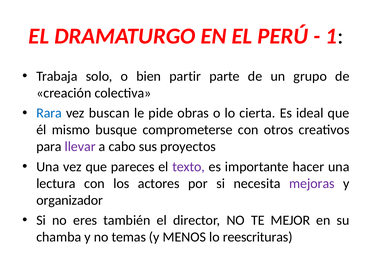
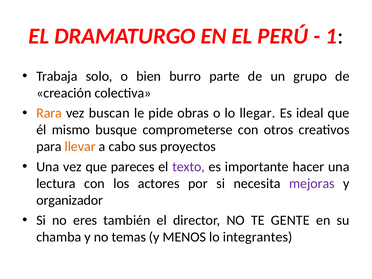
partir: partir -> burro (185, 76)
Rara colour: blue -> orange (49, 113)
cierta: cierta -> llegar (257, 113)
llevar colour: purple -> orange (80, 147)
MEJOR: MEJOR -> GENTE (290, 220)
reescrituras: reescrituras -> integrantes (258, 237)
